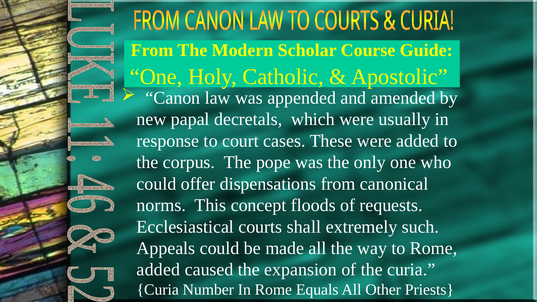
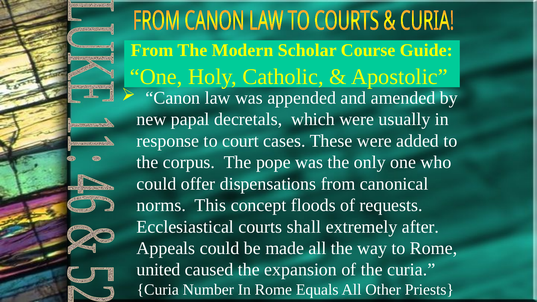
such: such -> after (420, 227)
added: added -> united (159, 270)
